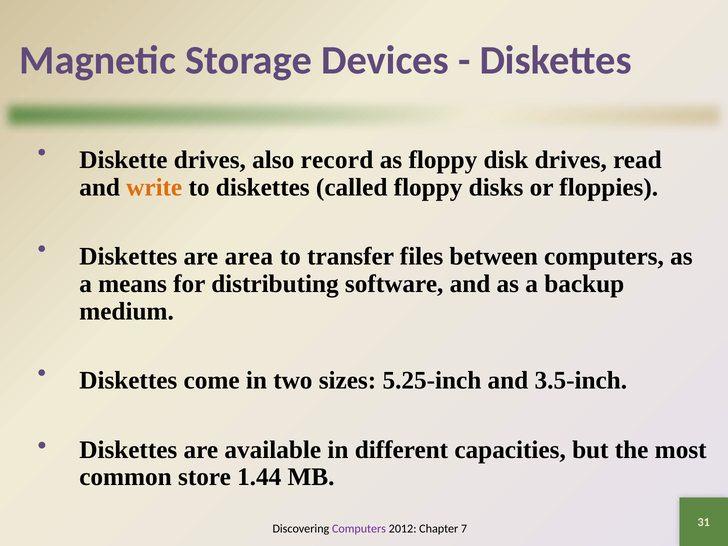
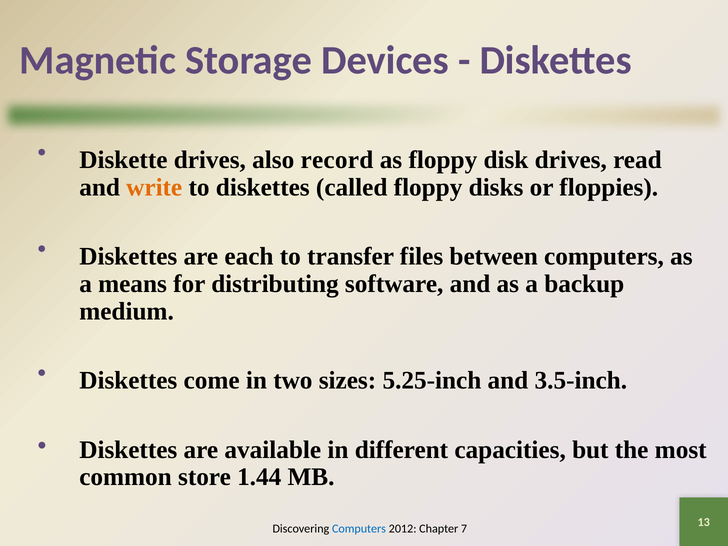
area: area -> each (249, 257)
Computers colour: purple -> blue (359, 528)
31: 31 -> 13 (704, 522)
